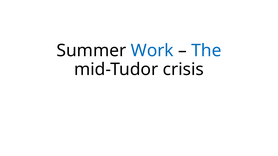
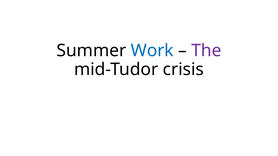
The colour: blue -> purple (206, 51)
